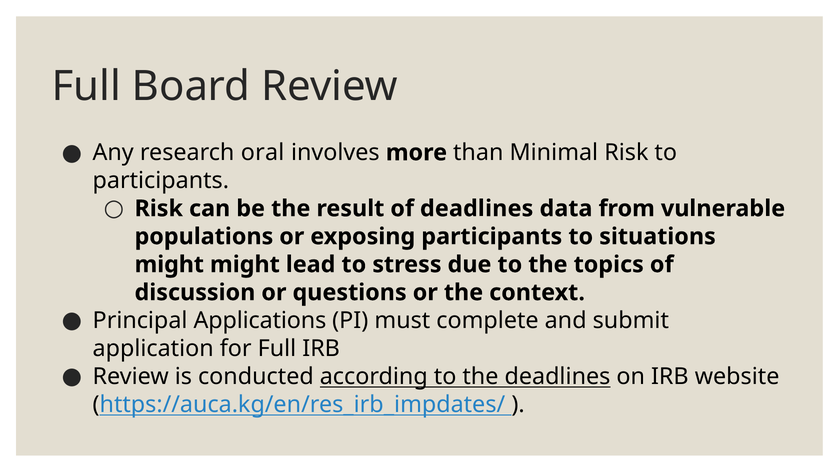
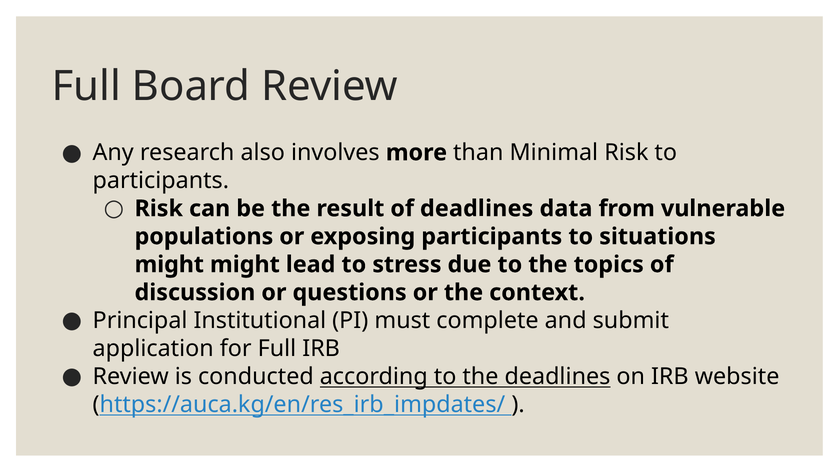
oral: oral -> also (263, 153)
Applications: Applications -> Institutional (260, 320)
